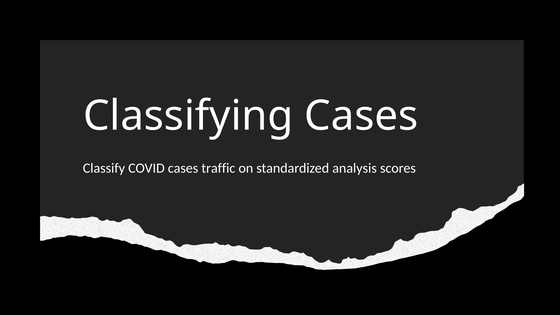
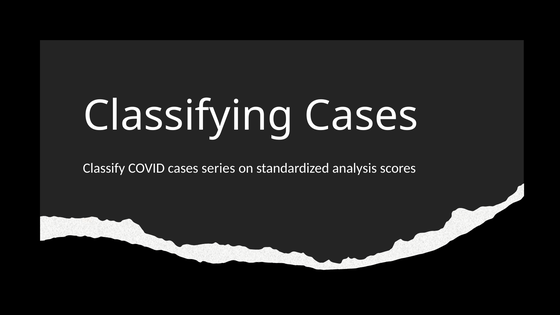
traffic: traffic -> series (218, 168)
